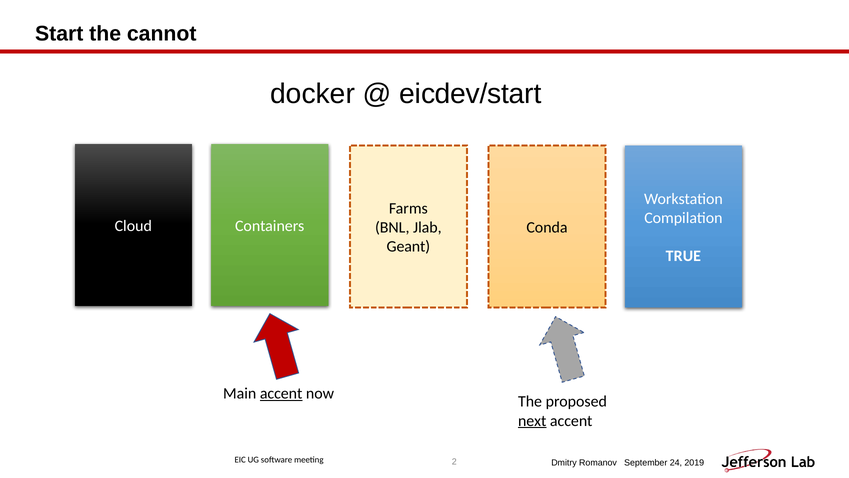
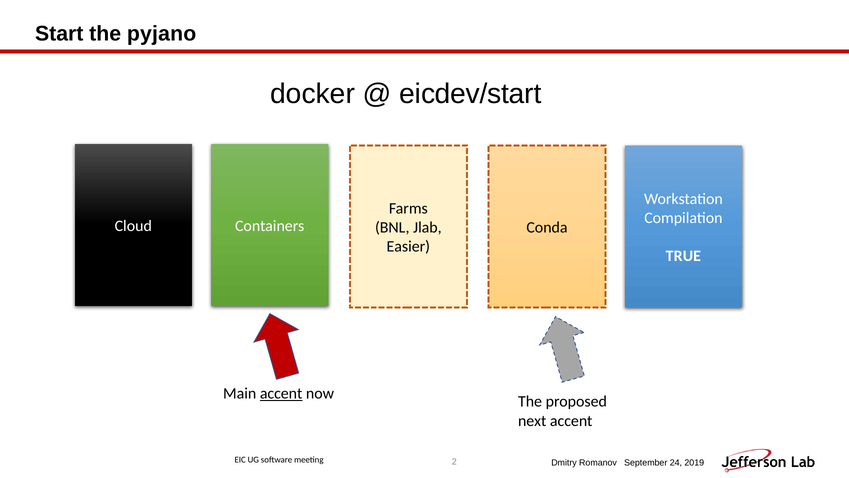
cannot: cannot -> pyjano (162, 34)
Geant: Geant -> Easier (408, 246)
next underline: present -> none (532, 420)
